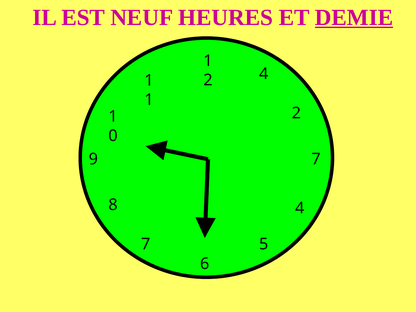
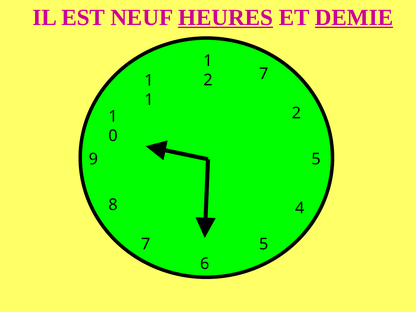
HEURES underline: none -> present (226, 18)
4: 4 -> 7 (264, 74)
9 7: 7 -> 5 (316, 159)
